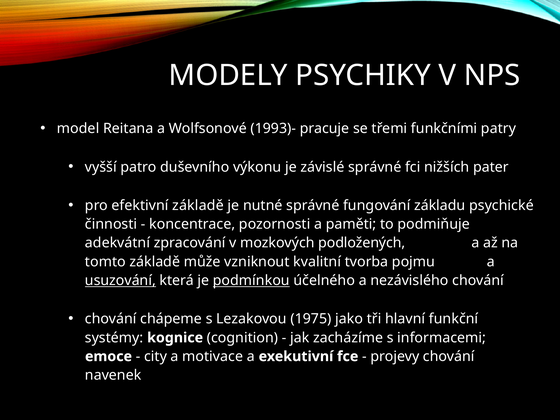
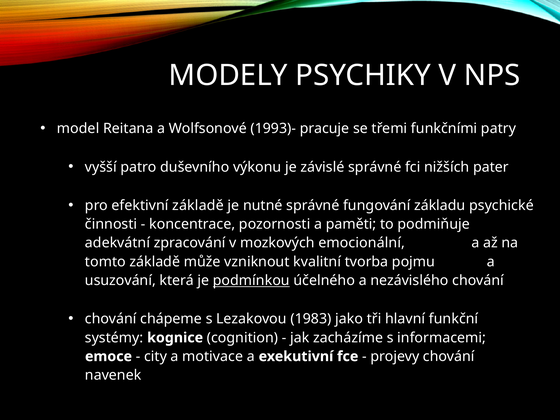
podložených: podložených -> emocionální (362, 243)
usuzování underline: present -> none (120, 280)
1975: 1975 -> 1983 (311, 319)
